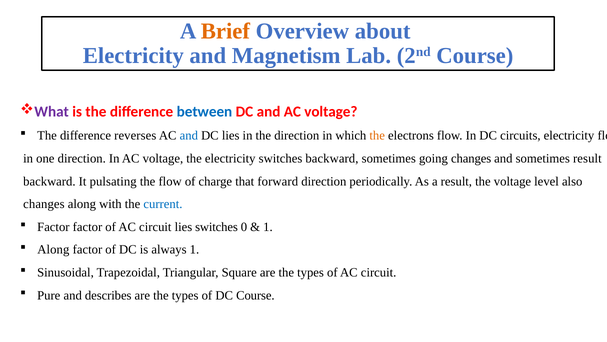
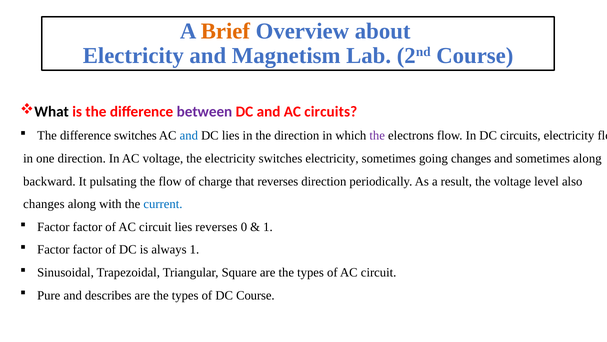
What colour: purple -> black (52, 111)
between colour: blue -> purple (204, 111)
and AC voltage: voltage -> circuits (331, 111)
difference reverses: reverses -> switches (135, 136)
the colour: orange -> purple (377, 136)
switches backward: backward -> electricity (332, 158)
sometimes result: result -> along (587, 158)
that forward: forward -> reverses (278, 181)
lies switches: switches -> reverses (216, 227)
Along: Along -> Factor (53, 249)
